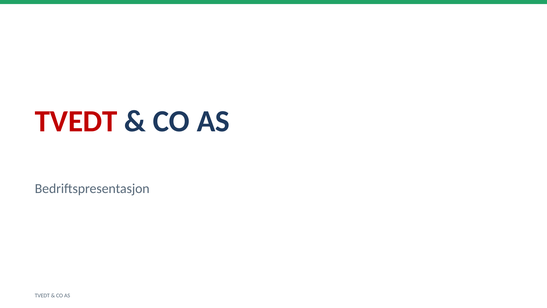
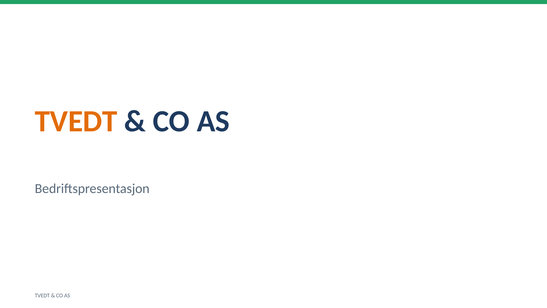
TVEDT colour: red -> orange (76, 121)
